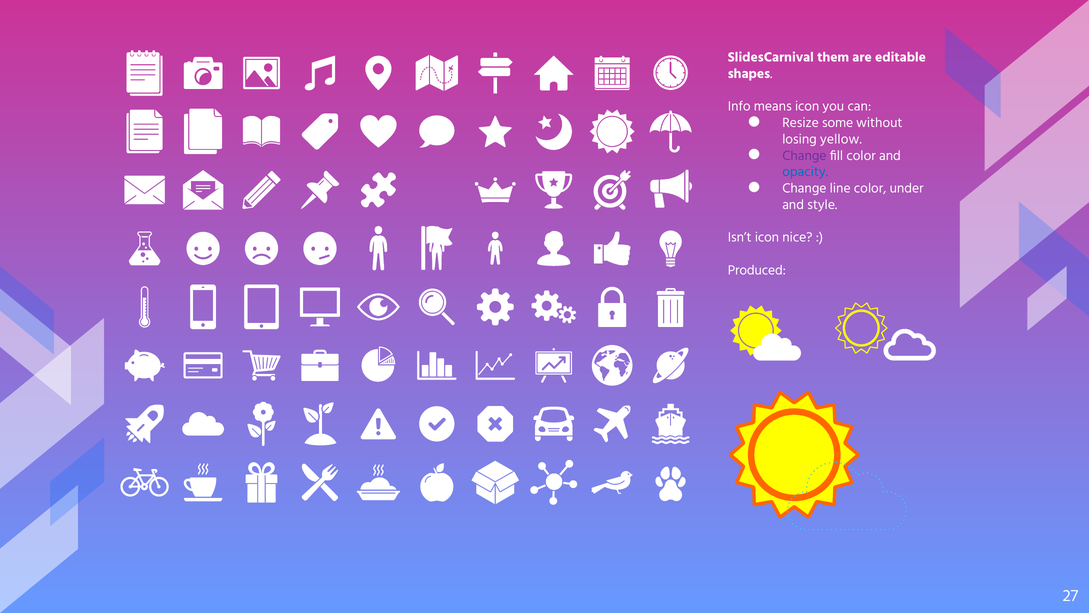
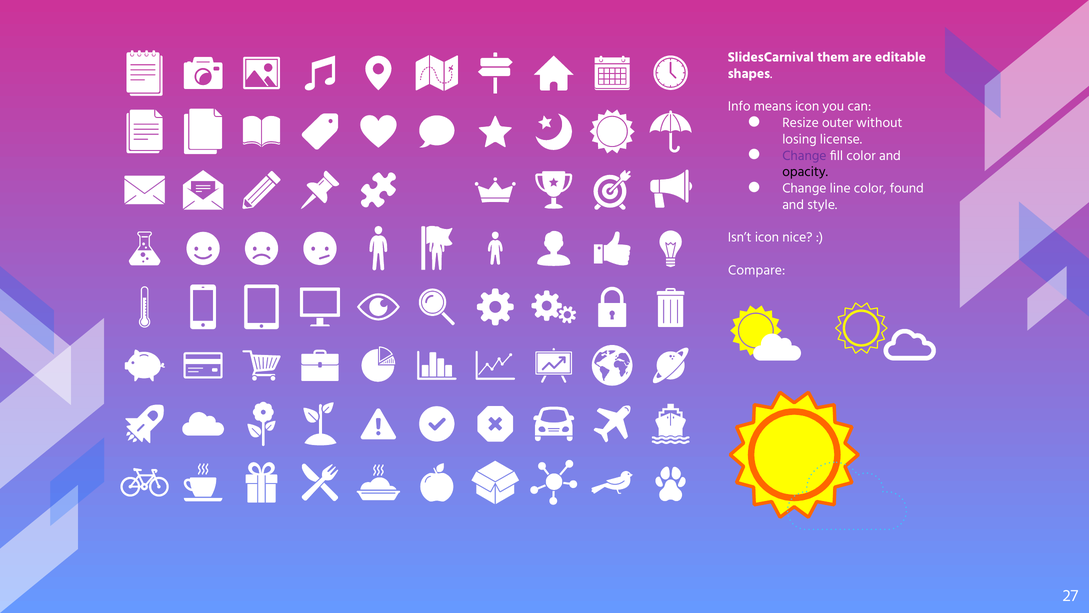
some: some -> outer (838, 123)
yellow: yellow -> license (841, 139)
opacity colour: blue -> black (805, 172)
under: under -> found (907, 188)
Produced: Produced -> Compare (757, 270)
